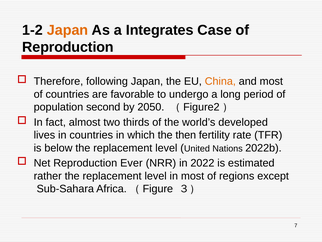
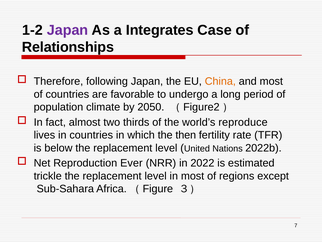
Japan colour: orange -> purple (68, 30)
Reproduction: Reproduction -> Relationships (68, 47)
second: second -> climate (103, 107)
developed: developed -> reproduce (243, 122)
rather: rather -> trickle (48, 176)
